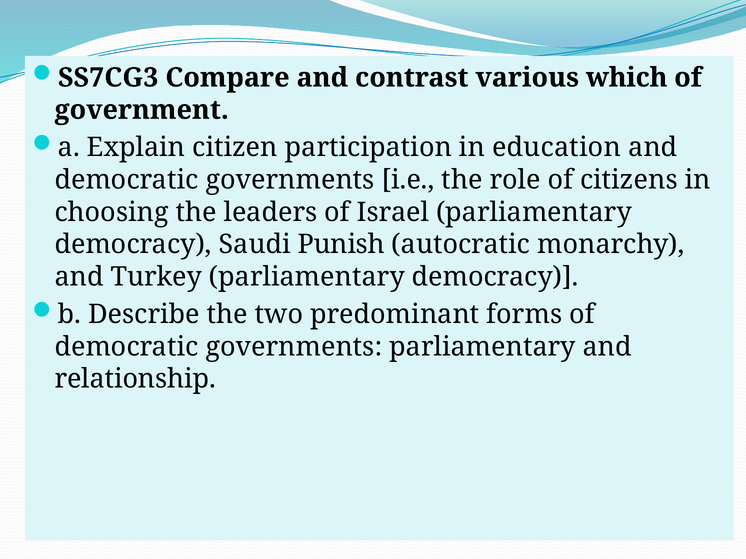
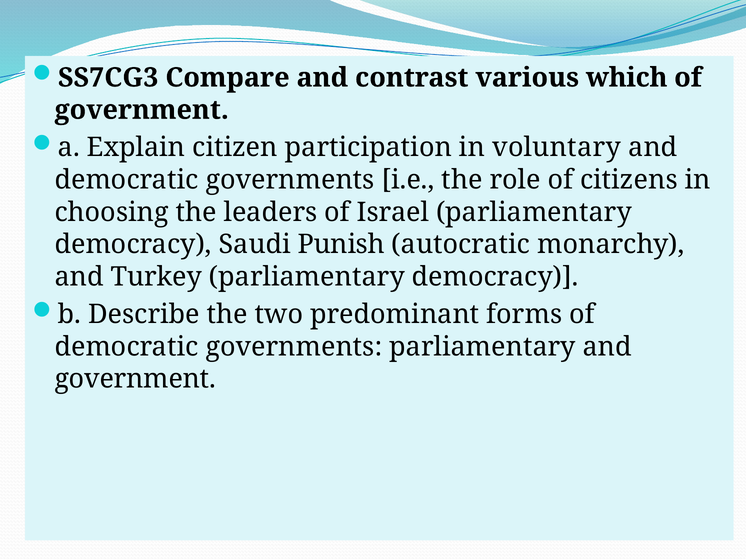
education: education -> voluntary (557, 148)
relationship: relationship -> government (135, 379)
